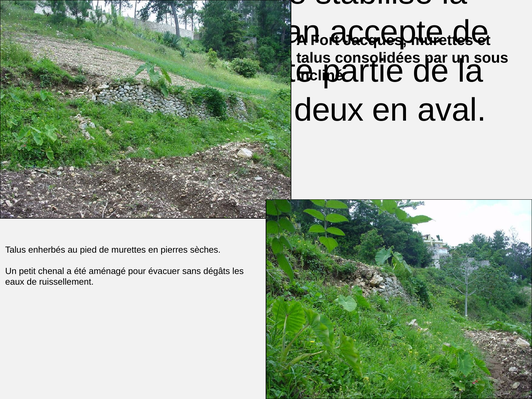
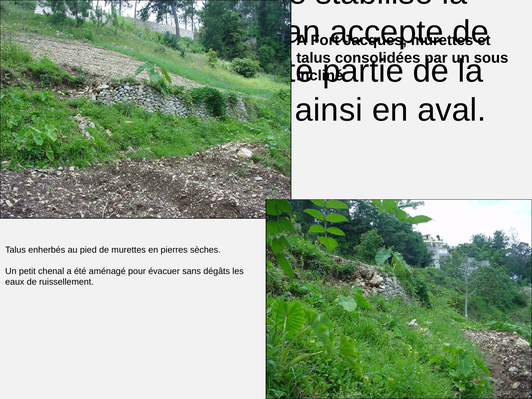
deux: deux -> ainsi (329, 110)
